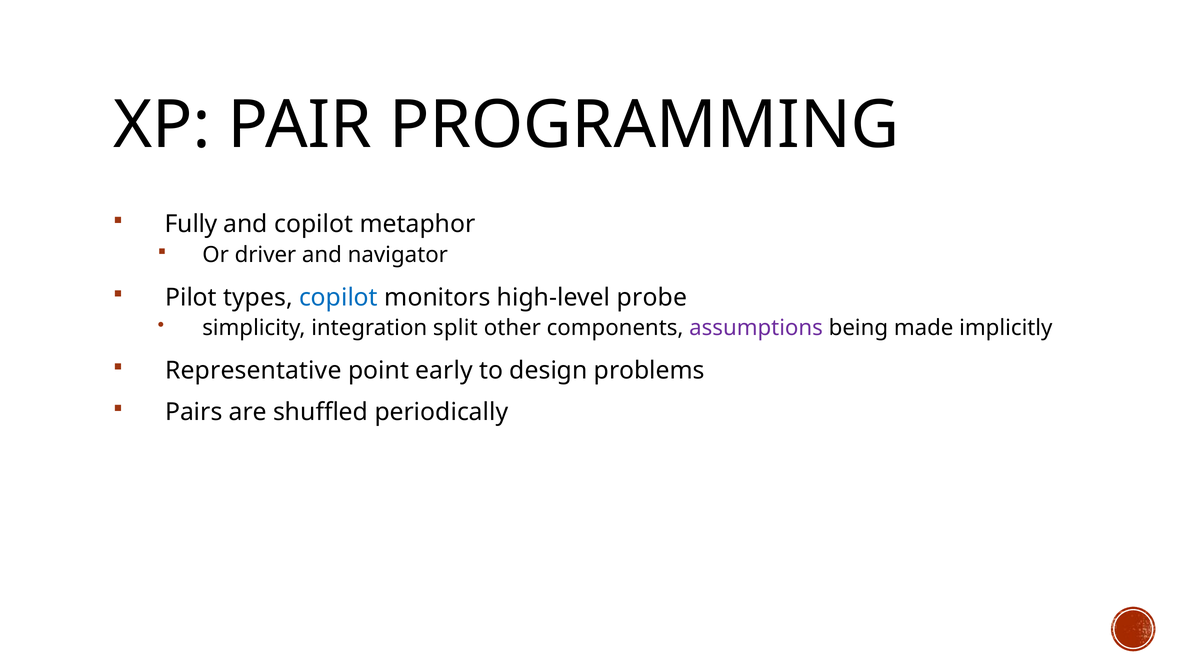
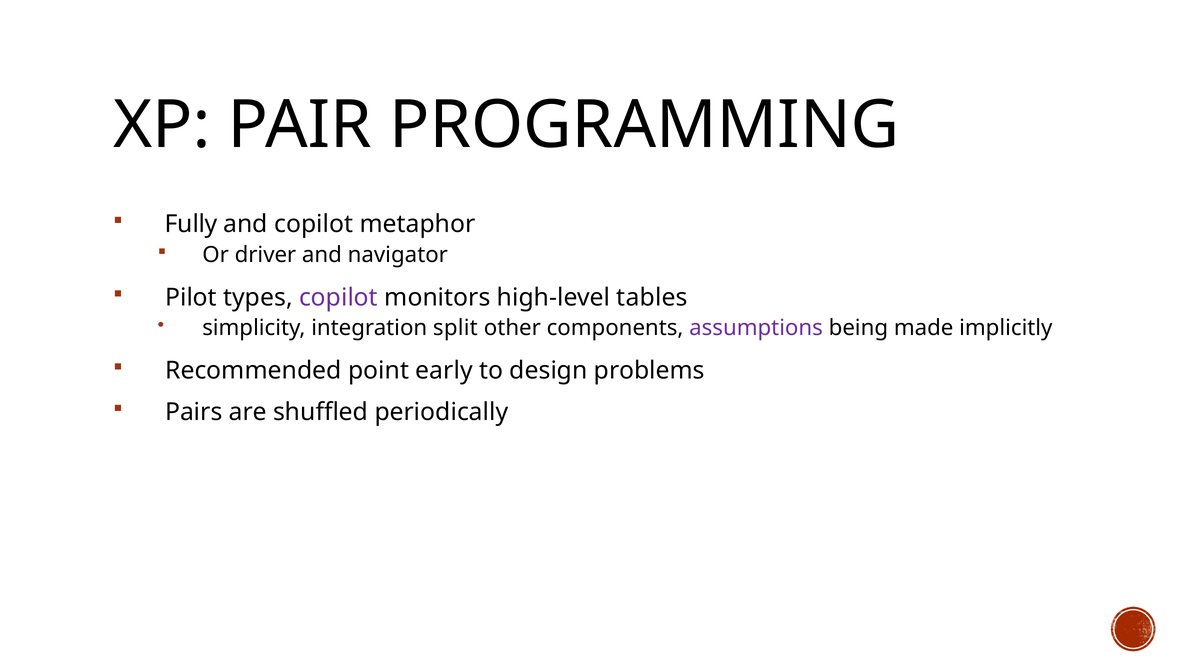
copilot colour: blue -> purple (338, 297)
probe: probe -> tables (652, 297)
Representative: Representative -> Recommended (253, 371)
